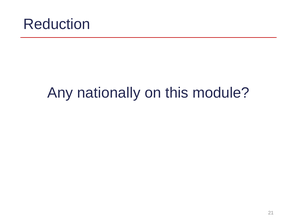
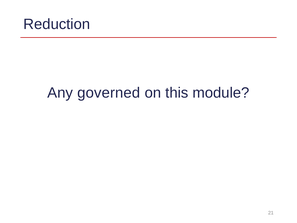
nationally: nationally -> governed (109, 93)
